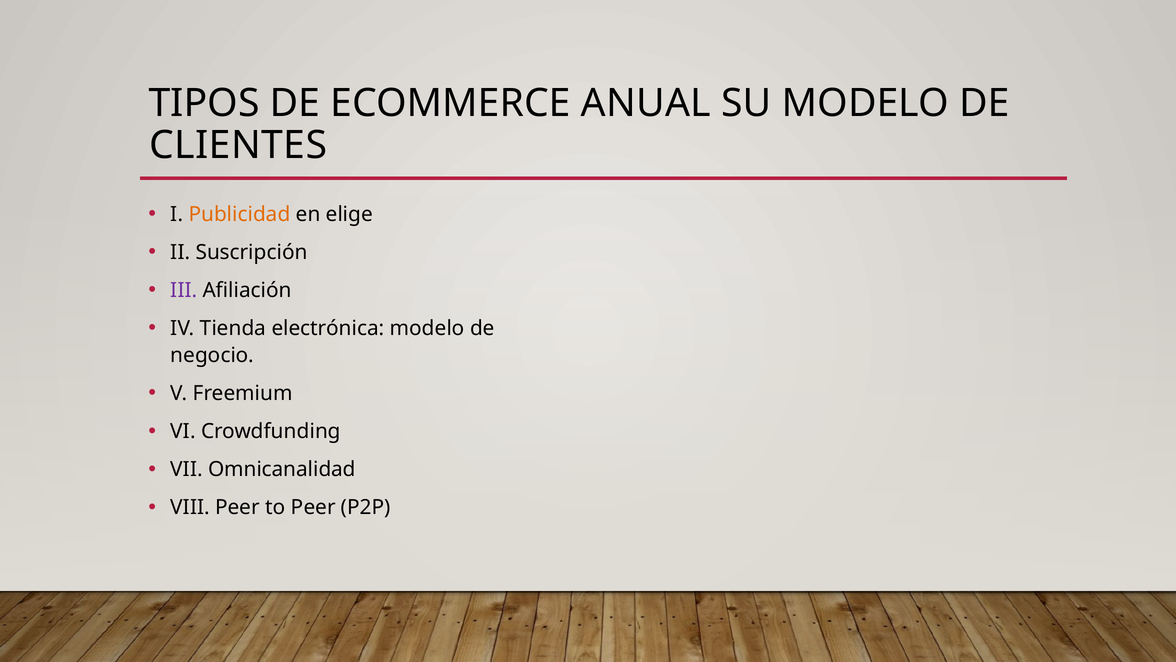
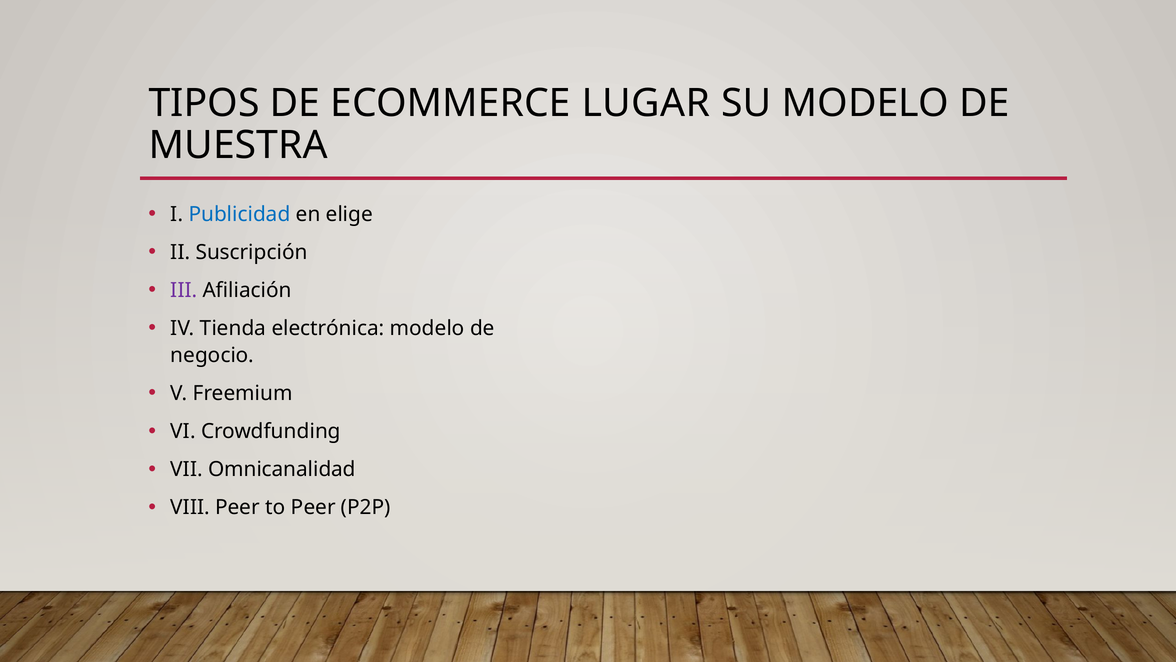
ANUAL: ANUAL -> LUGAR (646, 103)
CLIENTES: CLIENTES -> MUESTRA (238, 145)
Publicidad colour: orange -> blue (239, 214)
